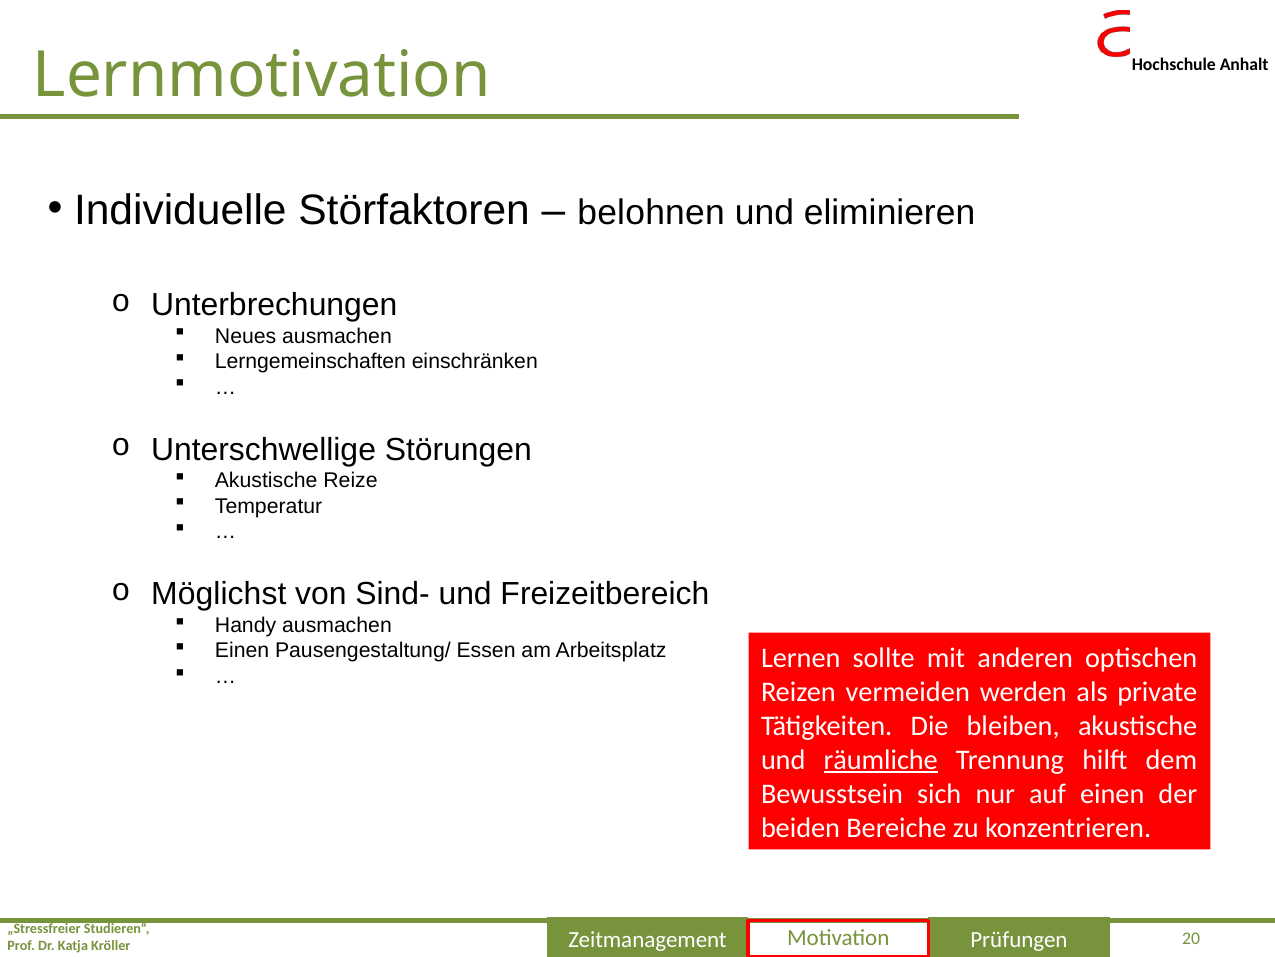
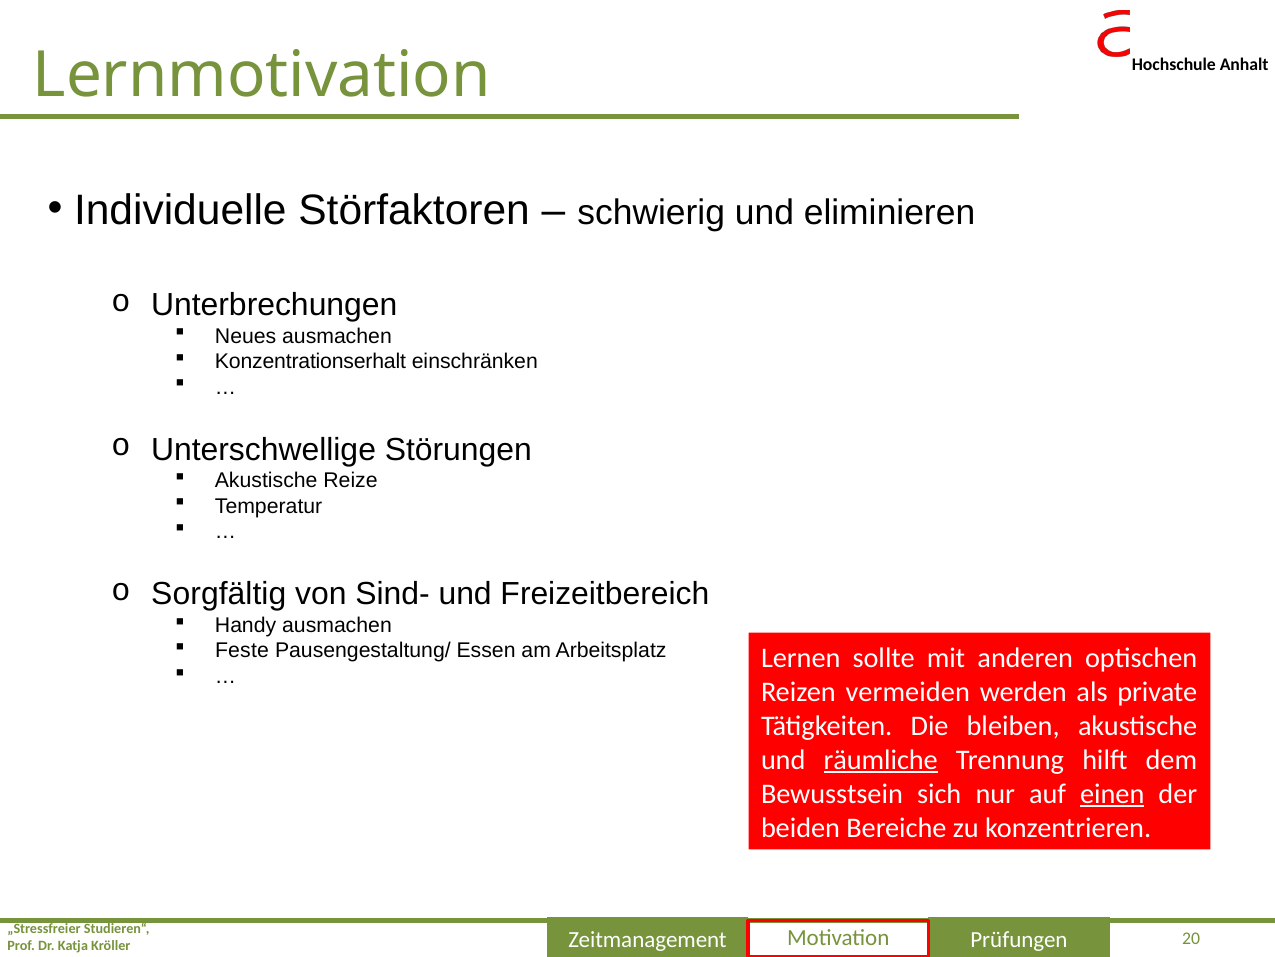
belohnen: belohnen -> schwierig (651, 212)
Lerngemeinschaften: Lerngemeinschaften -> Konzentrationserhalt (310, 361)
Möglichst: Möglichst -> Sorgfältig (219, 594)
Einen: Einen -> Feste (242, 650)
einen underline: none -> present (1112, 793)
